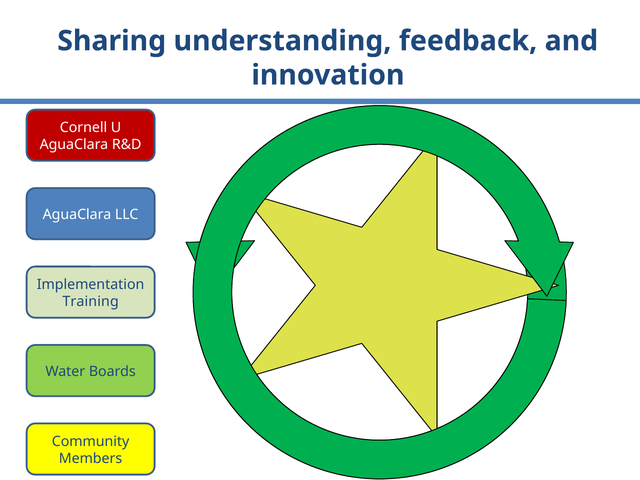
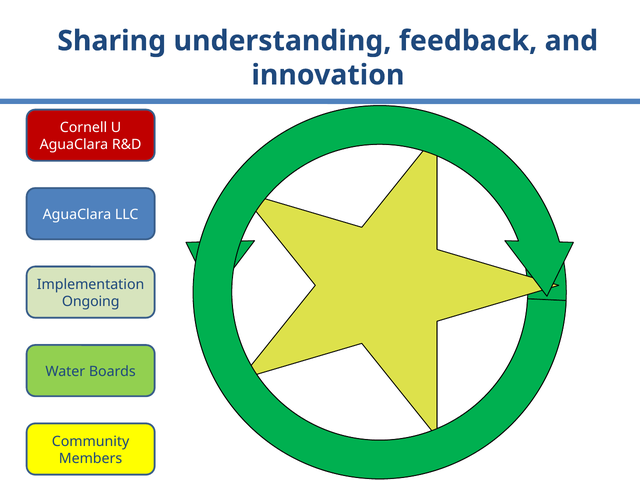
Training: Training -> Ongoing (91, 302)
